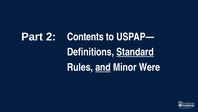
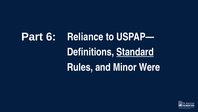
2: 2 -> 6 (51, 37)
Contents: Contents -> Reliance (85, 37)
and underline: present -> none (103, 67)
